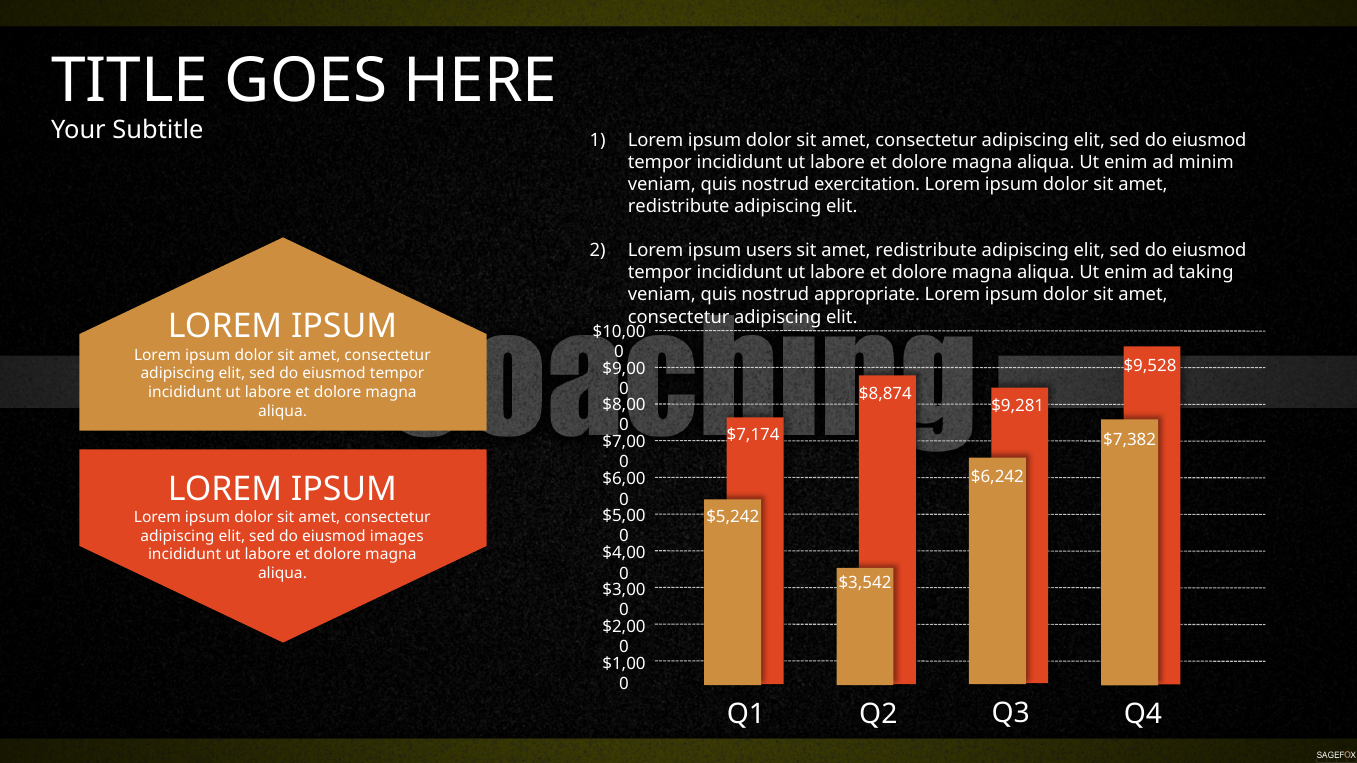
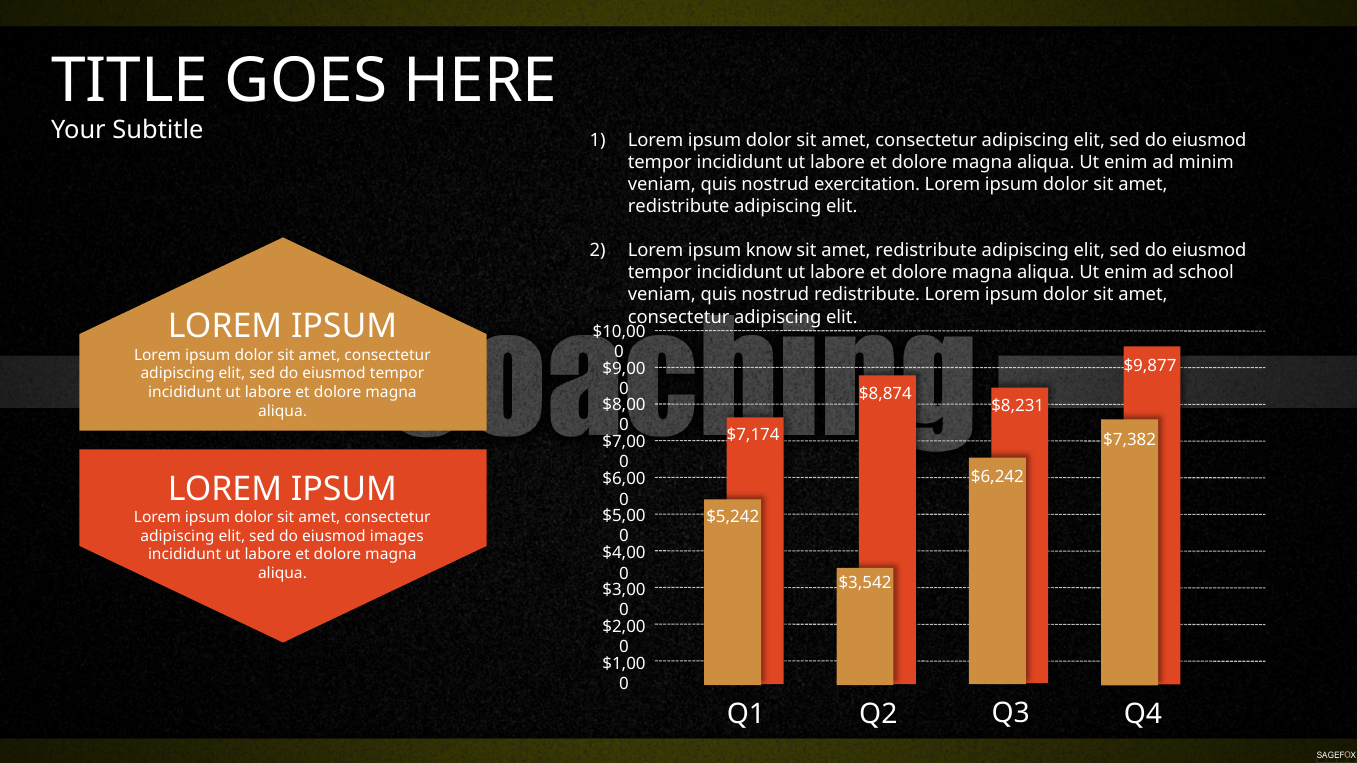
users: users -> know (769, 251)
taking: taking -> school (1206, 273)
nostrud appropriate: appropriate -> redistribute (867, 295)
$9,528: $9,528 -> $9,877 (1150, 366)
$9,281: $9,281 -> $8,231 (1018, 406)
